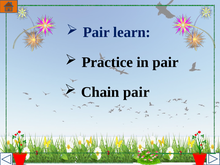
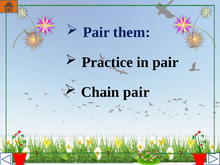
learn: learn -> them (132, 32)
